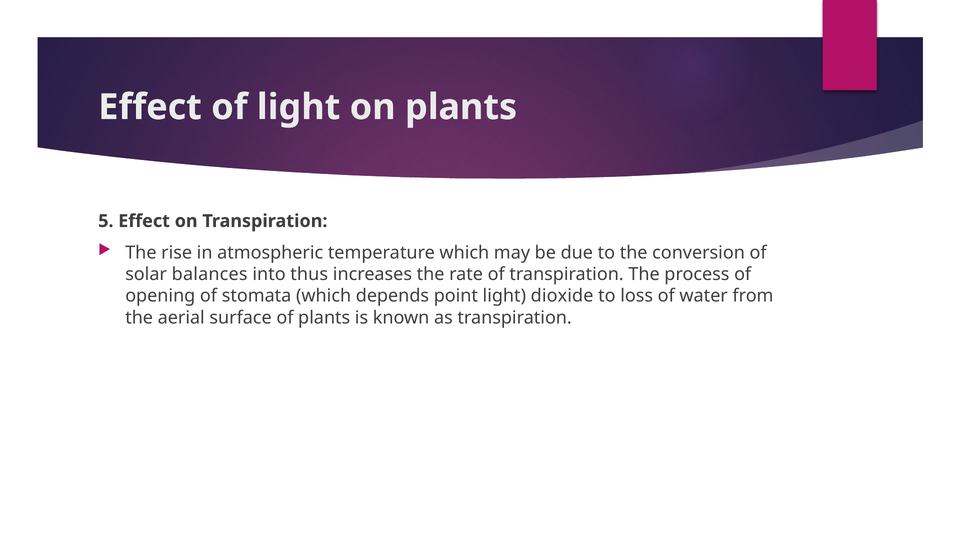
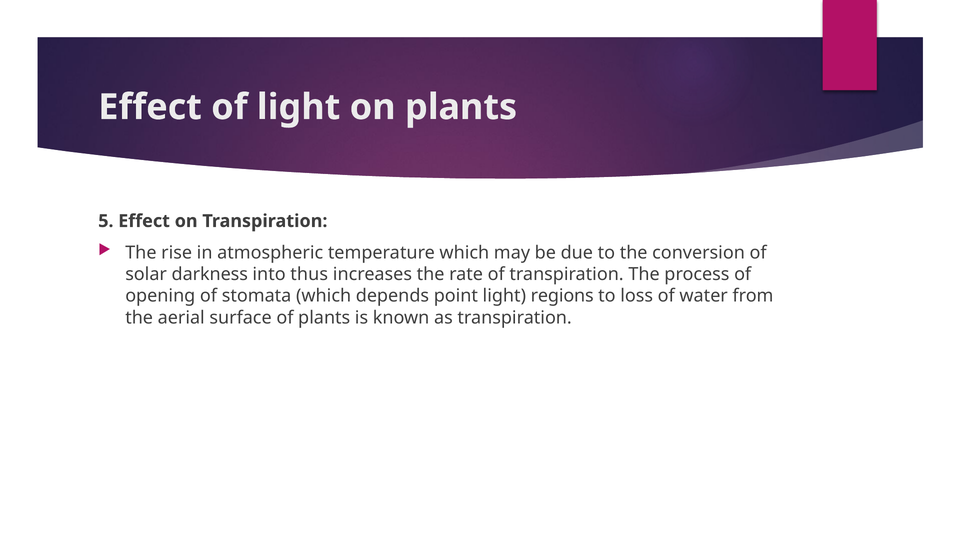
balances: balances -> darkness (210, 274)
dioxide: dioxide -> regions (562, 296)
